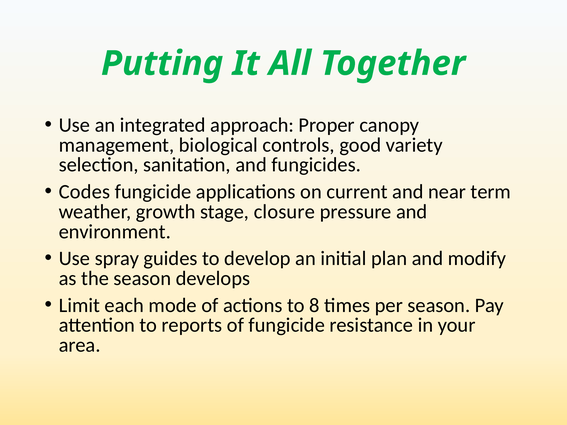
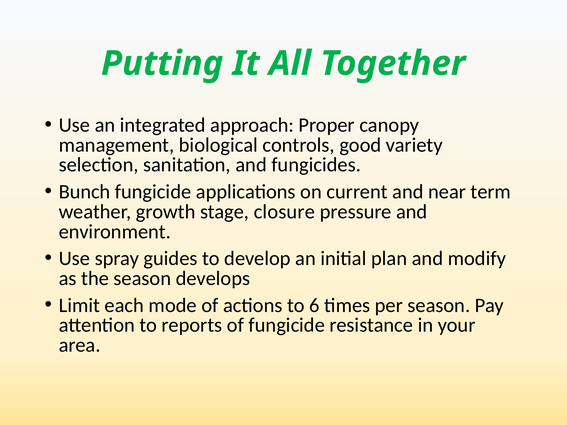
Codes: Codes -> Bunch (85, 192)
8: 8 -> 6 (314, 306)
